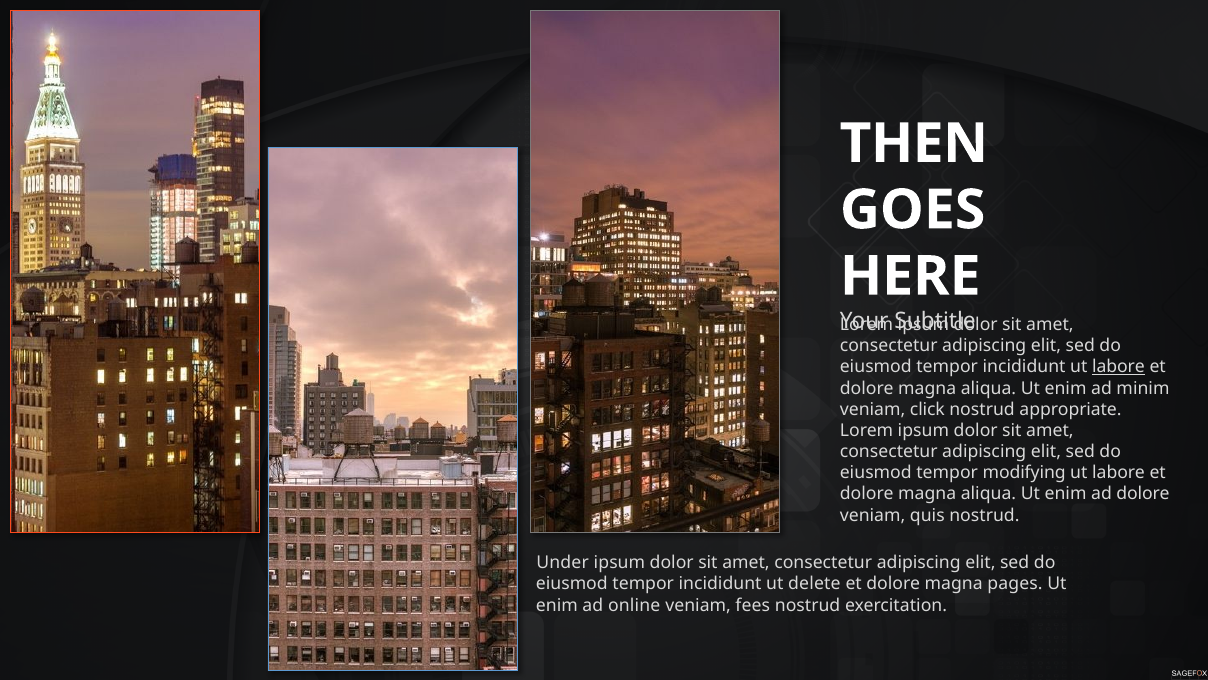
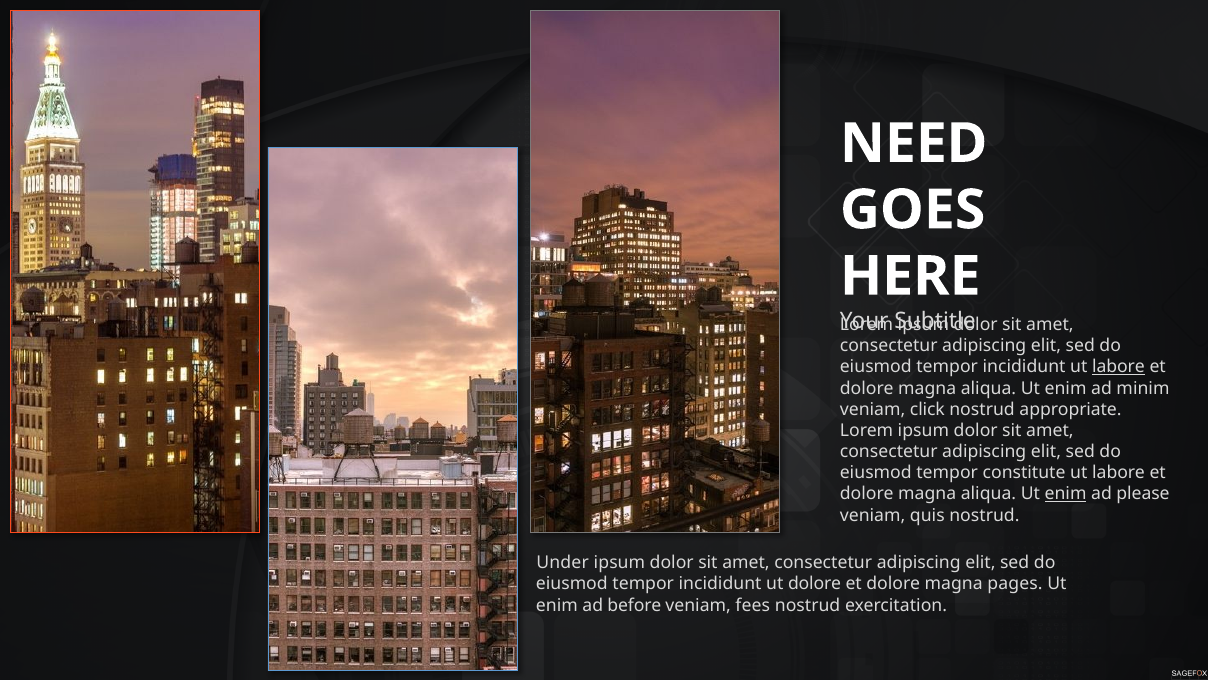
THEN: THEN -> NEED (914, 143)
modifying: modifying -> constitute (1024, 473)
enim underline: none -> present (1066, 494)
ad dolore: dolore -> please (1143, 494)
ut delete: delete -> dolore (815, 584)
online: online -> before (634, 605)
